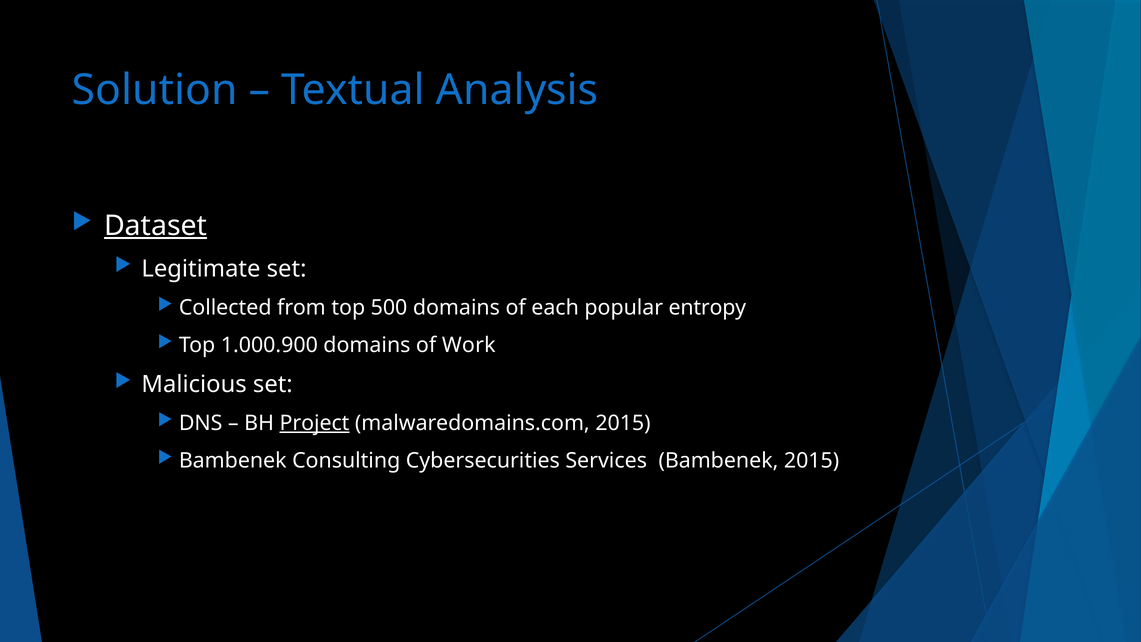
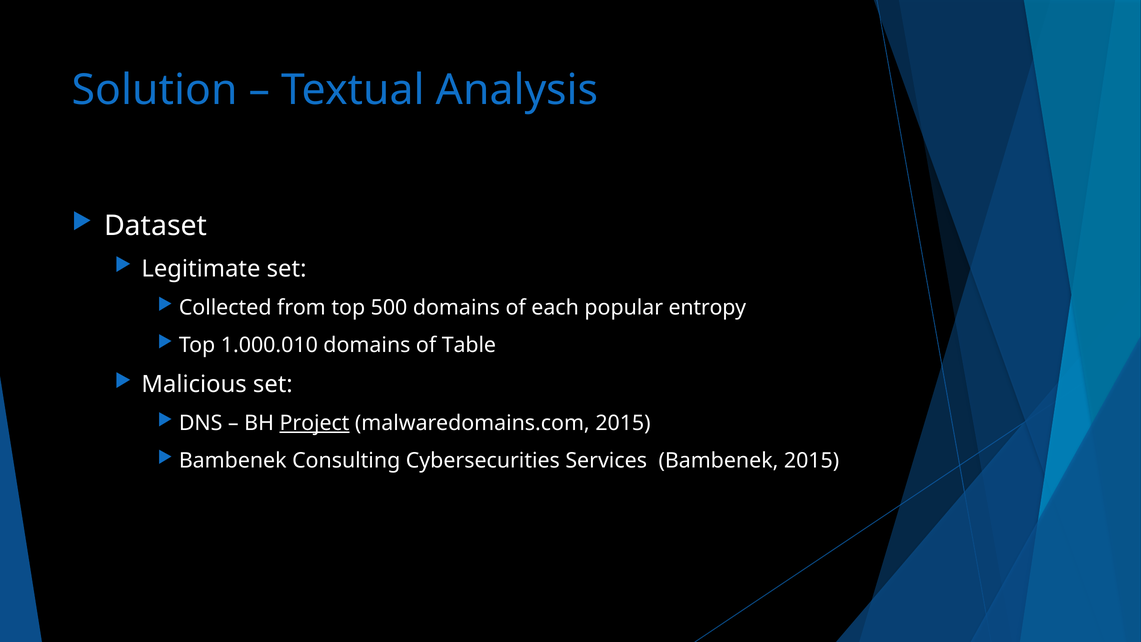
Dataset underline: present -> none (156, 226)
1.000.900: 1.000.900 -> 1.000.010 (269, 345)
Work: Work -> Table (469, 345)
